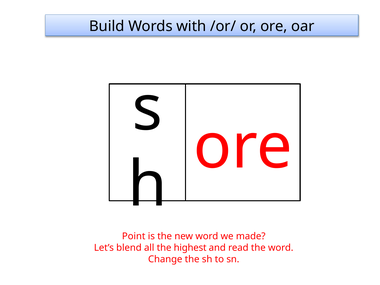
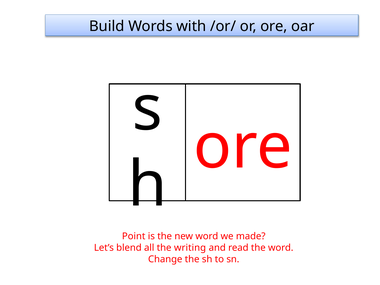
highest: highest -> writing (190, 248)
